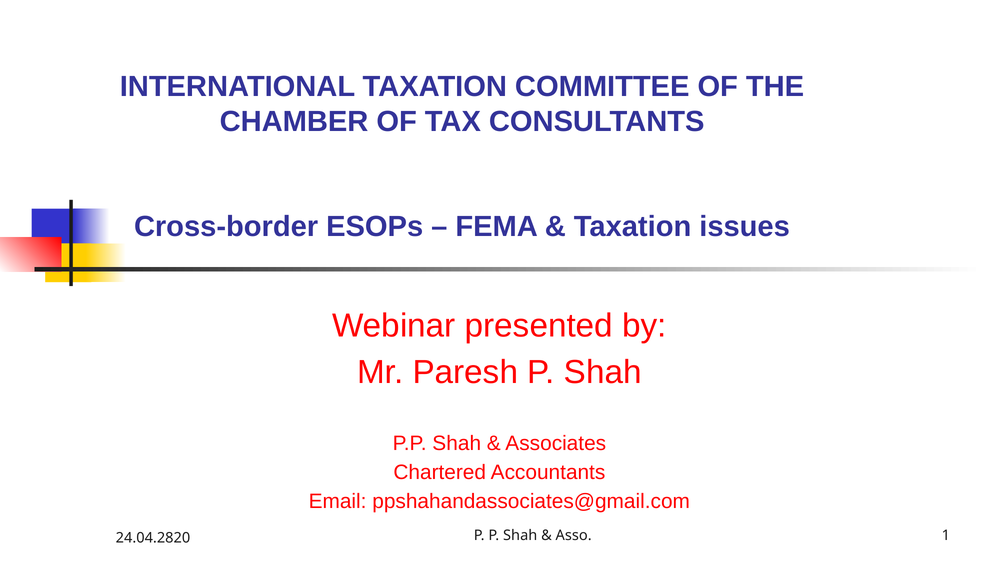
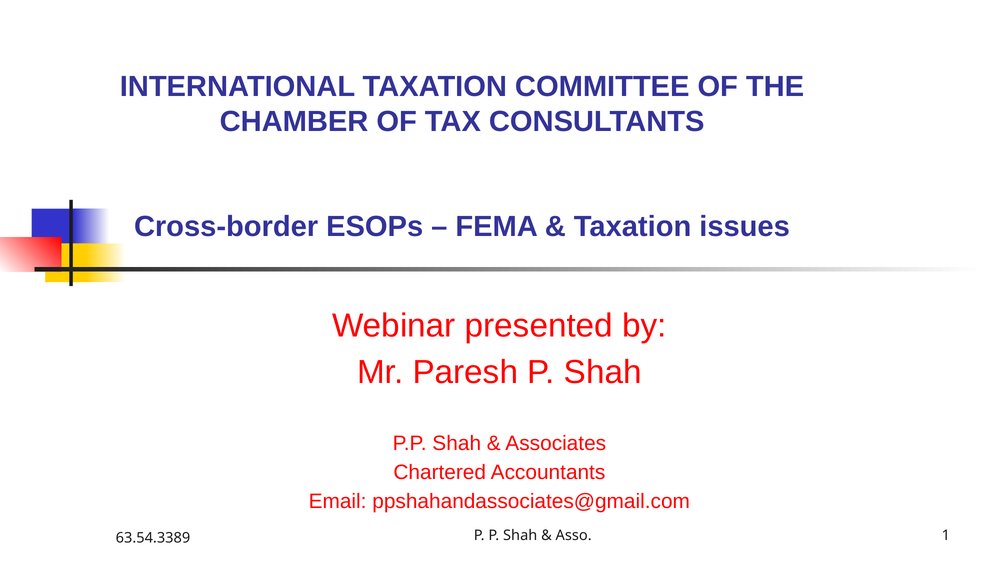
24.04.2820: 24.04.2820 -> 63.54.3389 (153, 538)
